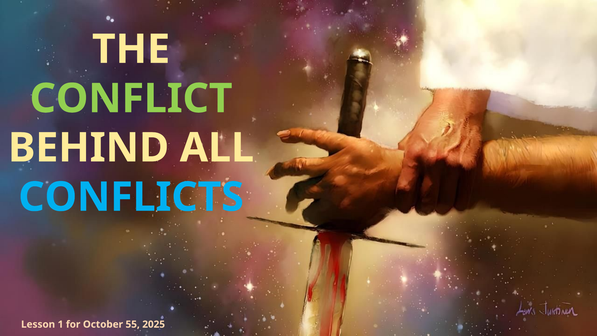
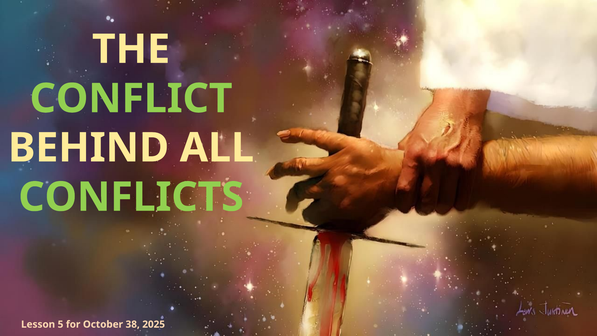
CONFLICTS colour: light blue -> light green (131, 197)
1: 1 -> 5 (61, 324)
55: 55 -> 38 (133, 324)
